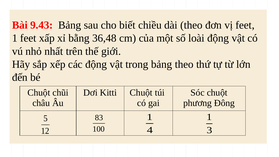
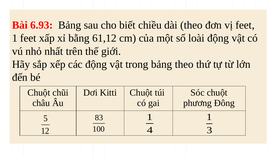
9.43: 9.43 -> 6.93 (42, 25)
36,48: 36,48 -> 61,12 (104, 38)
